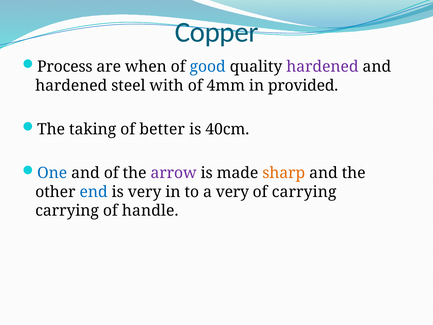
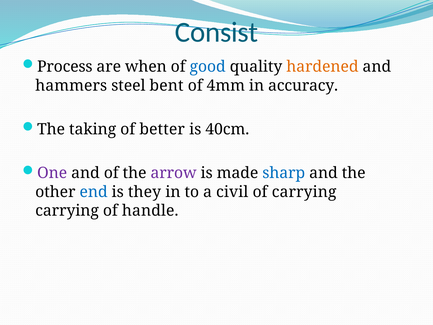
Copper: Copper -> Consist (217, 32)
hardened colour: purple -> orange (322, 67)
hardened: hardened -> hammers (71, 85)
with: with -> bent (167, 85)
provided: provided -> accuracy (303, 85)
One colour: blue -> purple (52, 173)
sharp colour: orange -> blue (284, 173)
is very: very -> they (144, 192)
a very: very -> civil (232, 192)
